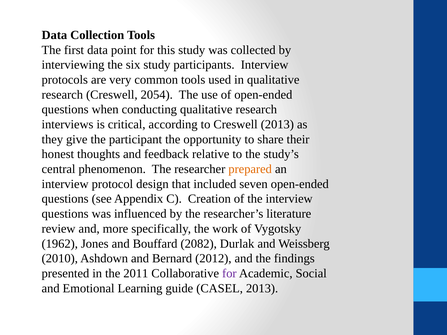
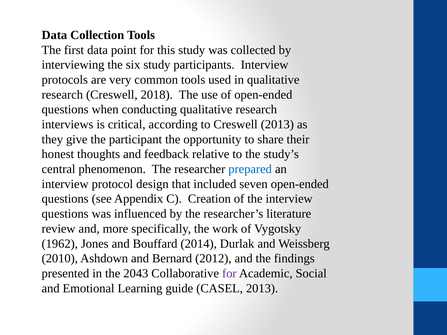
2054: 2054 -> 2018 (157, 95)
prepared colour: orange -> blue (250, 169)
2082: 2082 -> 2014 (199, 244)
2011: 2011 -> 2043 (136, 274)
